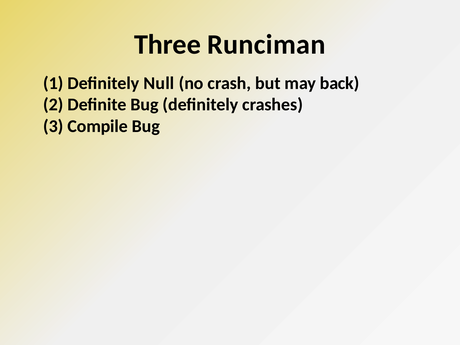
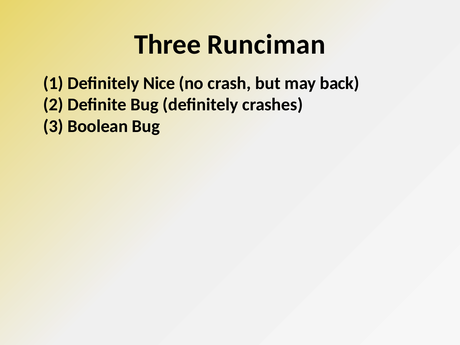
Null: Null -> Nice (159, 83)
Compile: Compile -> Boolean (98, 126)
